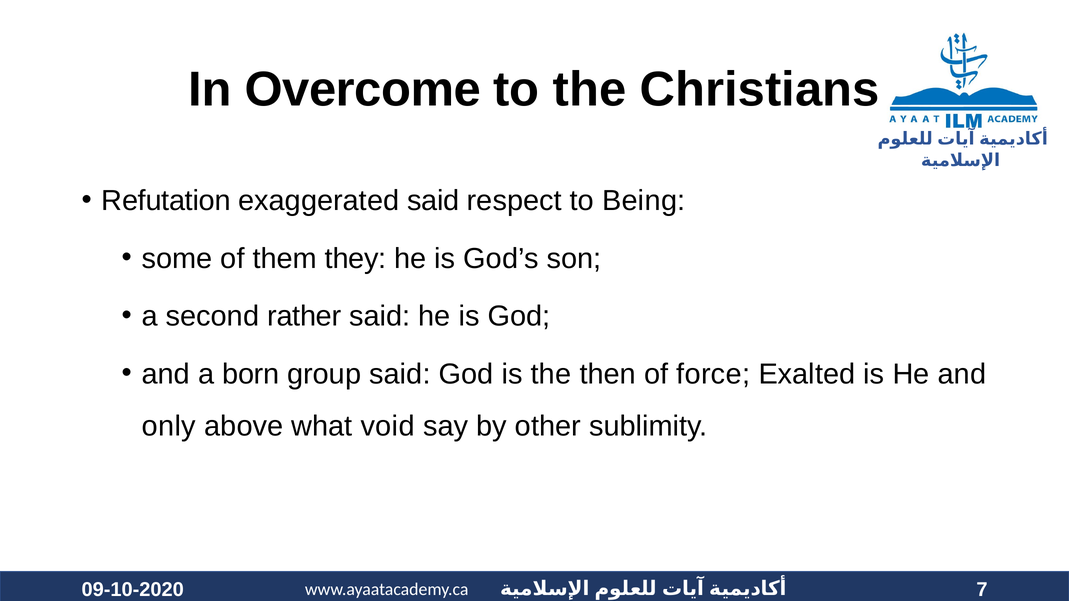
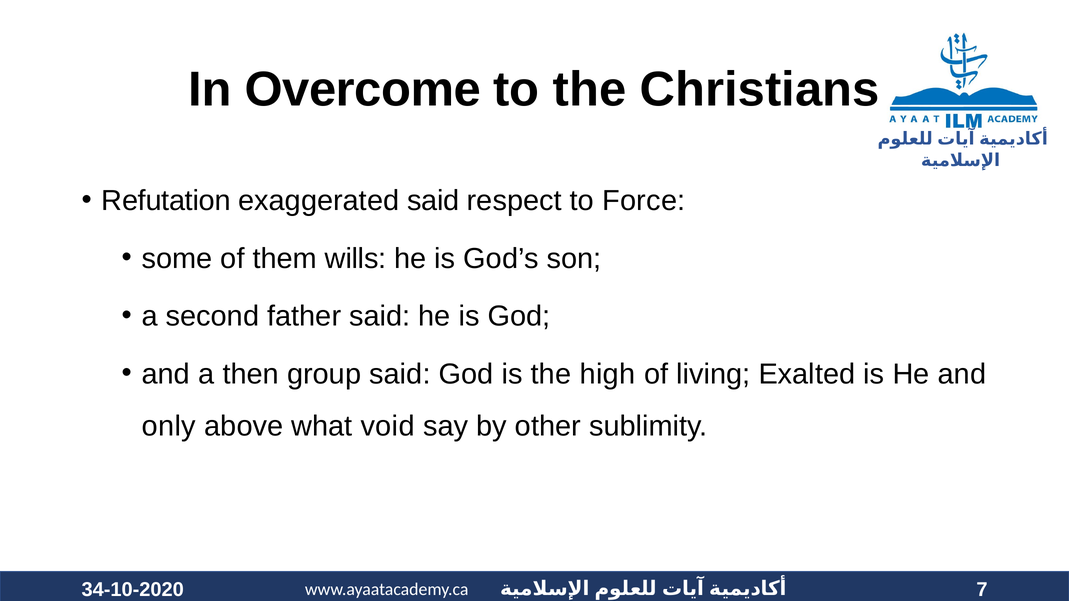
Being: Being -> Force (644, 201)
they: they -> wills (356, 259)
rather: rather -> father (304, 316)
born: born -> then (251, 374)
then: then -> high (608, 374)
force: force -> living (713, 374)
09-10-2020: 09-10-2020 -> 34-10-2020 (133, 590)
